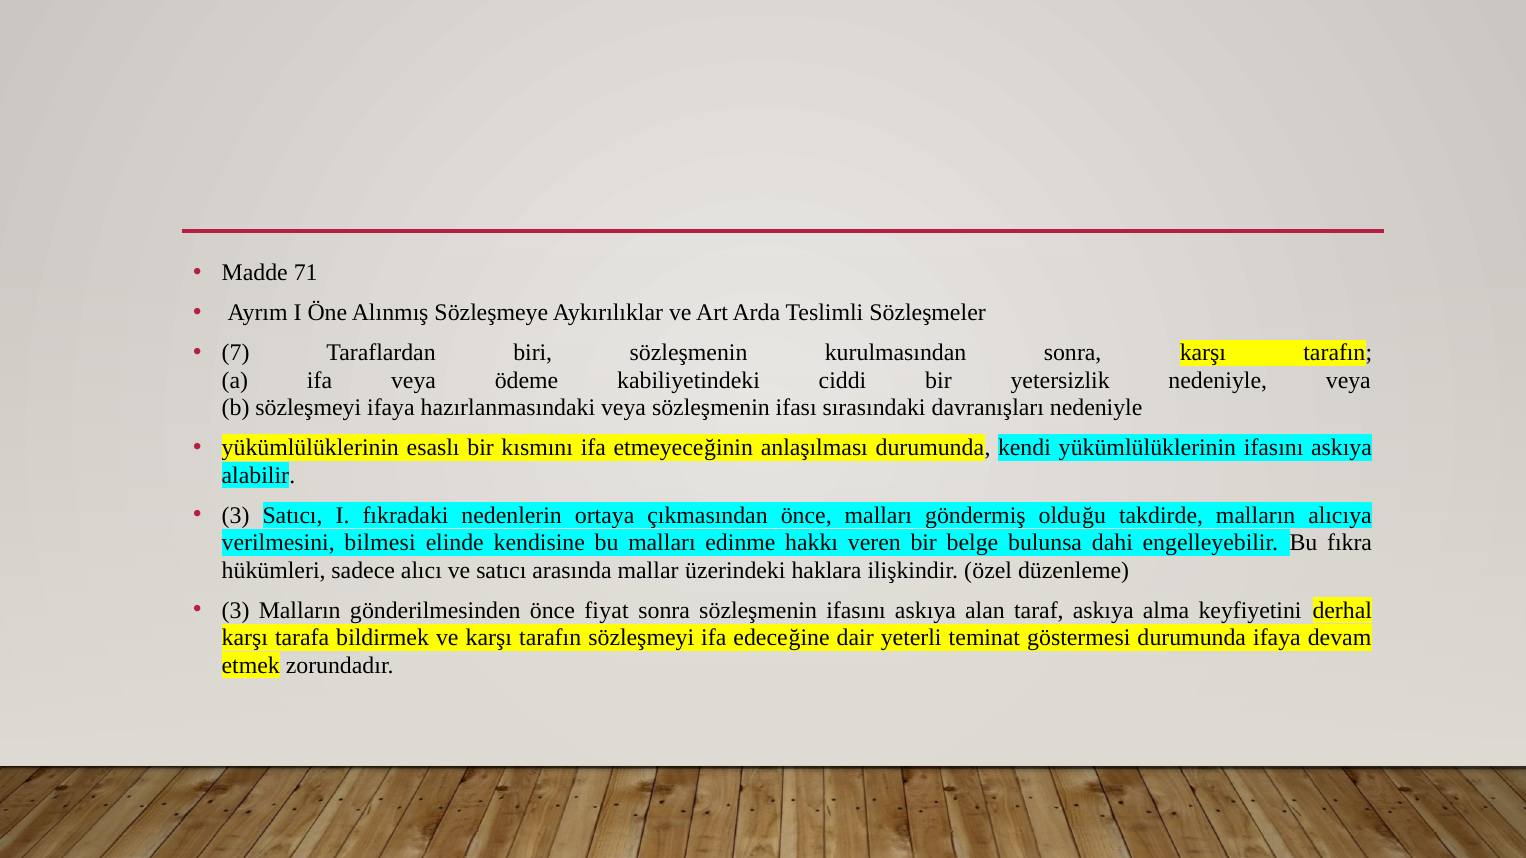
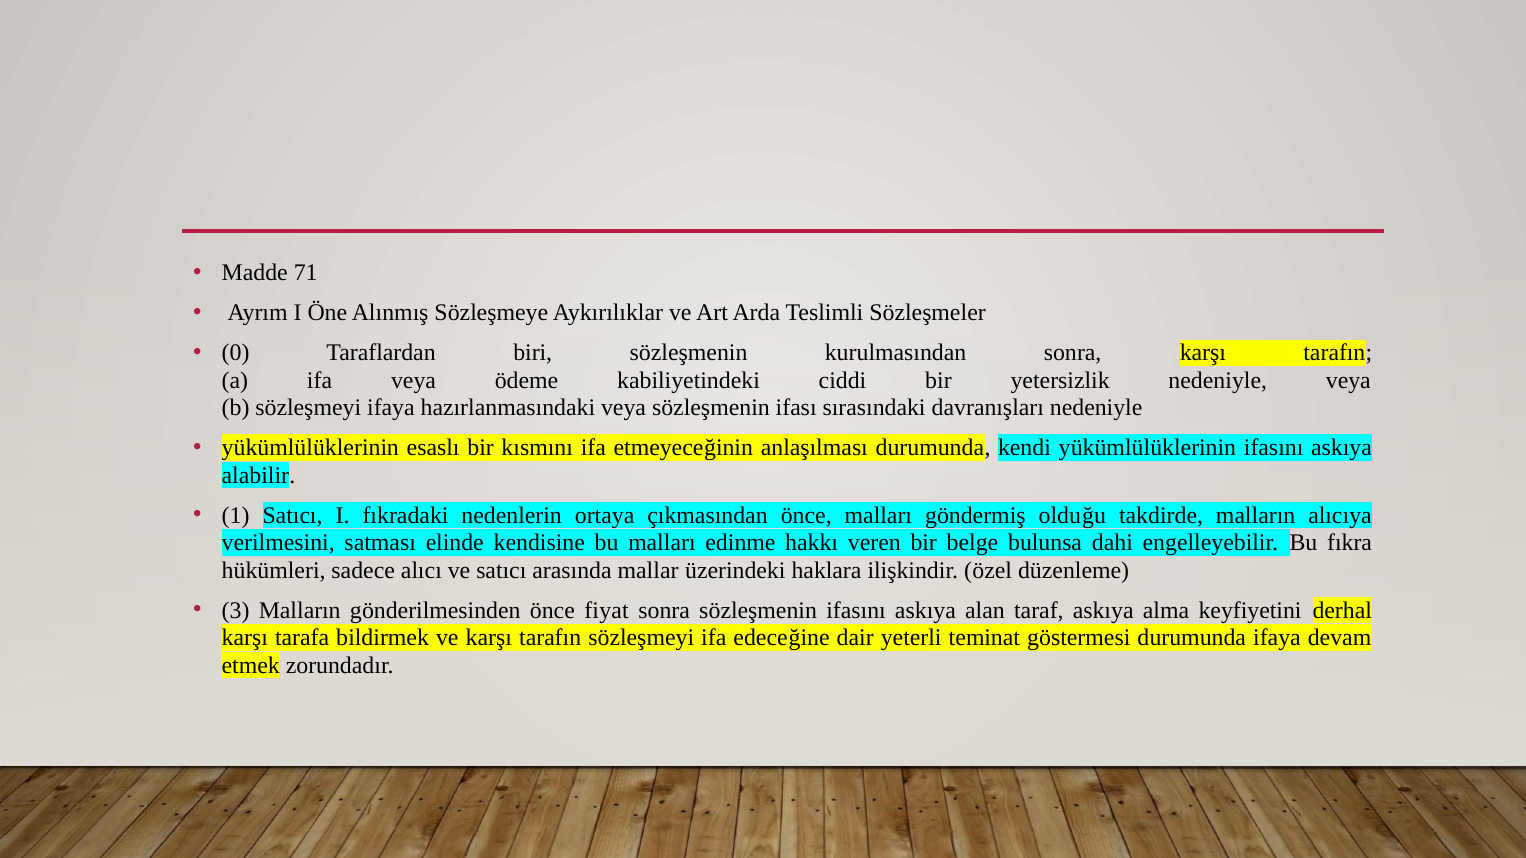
7: 7 -> 0 (236, 353)
3: 3 -> 1 (236, 516)
bilmesi: bilmesi -> satması (380, 543)
